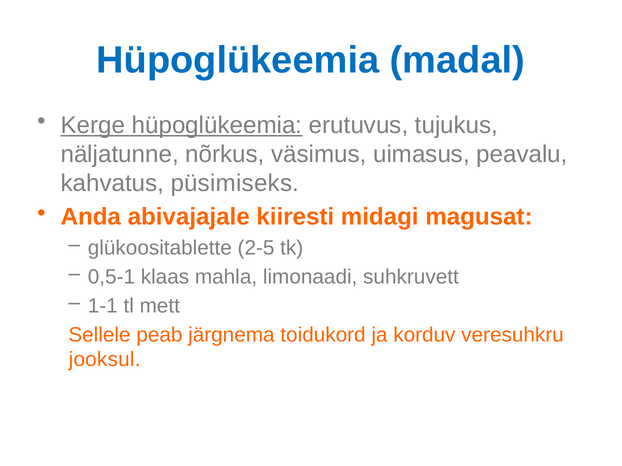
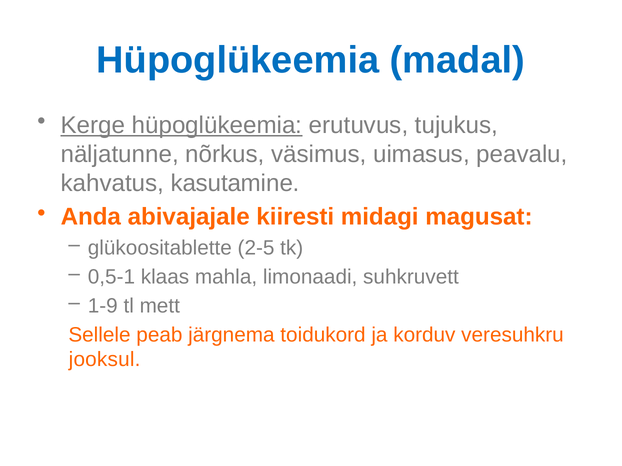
püsimiseks: püsimiseks -> kasutamine (235, 183)
1-1: 1-1 -> 1-9 (103, 306)
